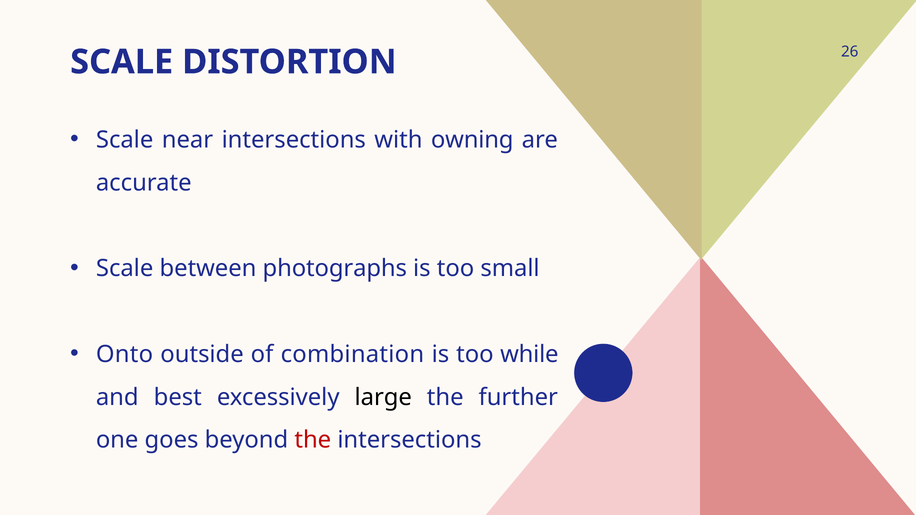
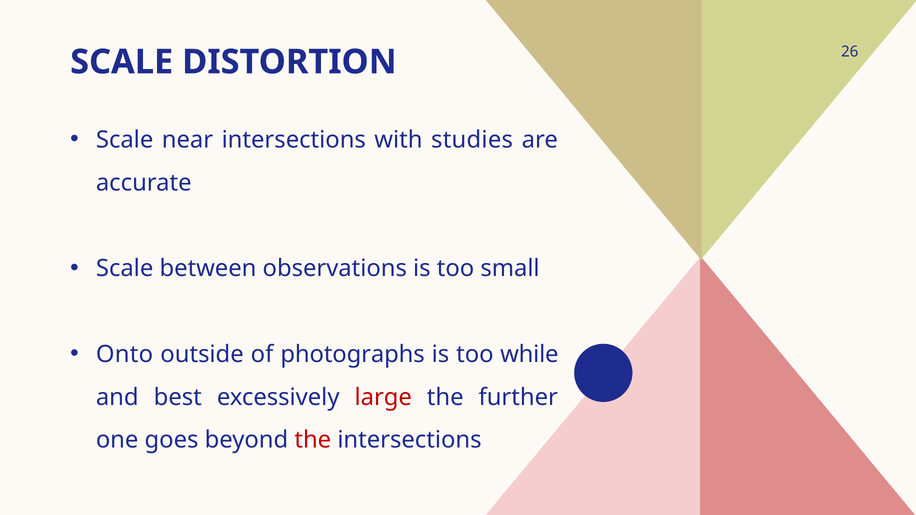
owning: owning -> studies (472, 140)
photographs: photographs -> observations (335, 269)
combination: combination -> photographs (353, 354)
large colour: black -> red (383, 397)
